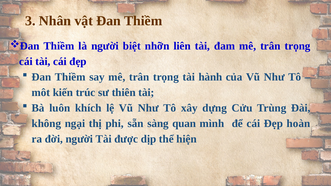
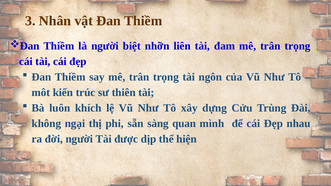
hành: hành -> ngôn (210, 77)
hoàn: hoàn -> nhau (299, 124)
